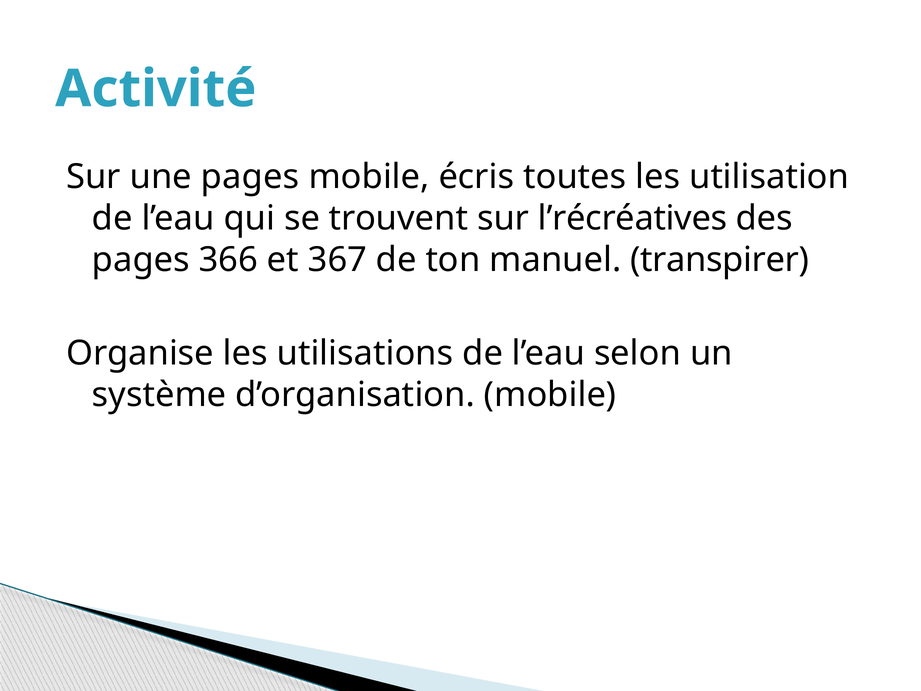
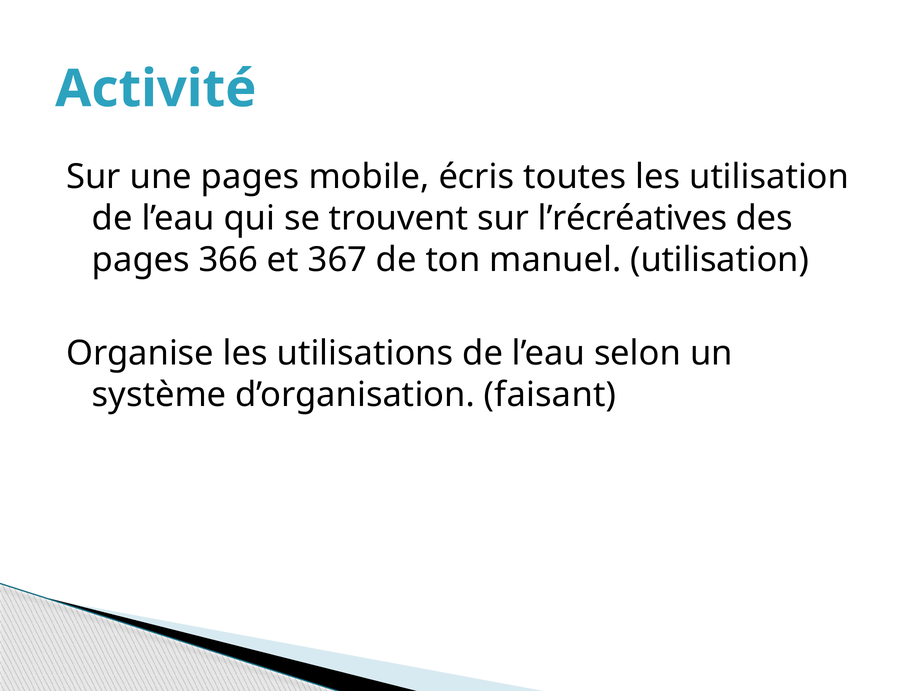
manuel transpirer: transpirer -> utilisation (720, 260)
d’organisation mobile: mobile -> faisant (550, 395)
